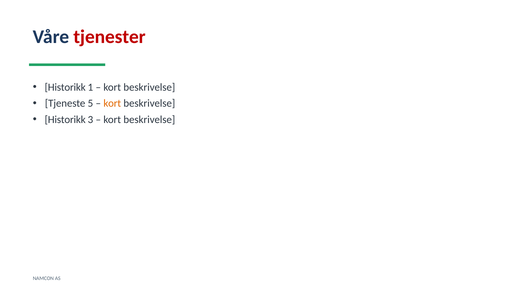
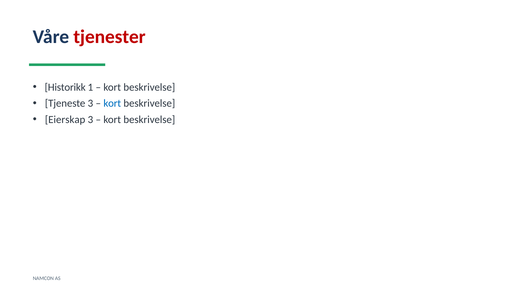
Tjeneste 5: 5 -> 3 (90, 104)
kort colour: orange -> blue (112, 104)
Historikk: Historikk -> Eierskap (65, 120)
